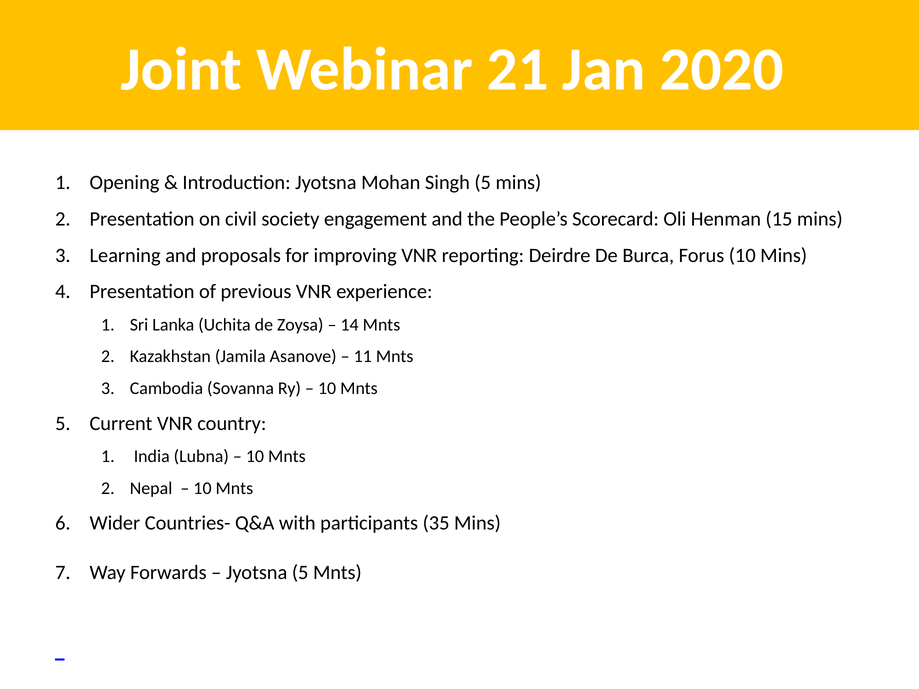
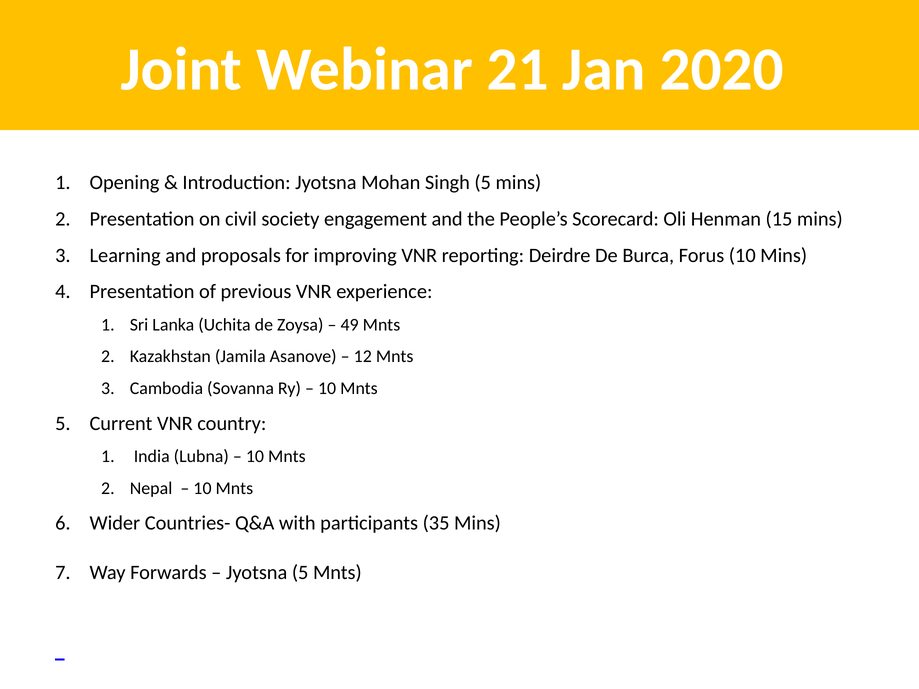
14: 14 -> 49 (350, 325)
11: 11 -> 12 (363, 357)
